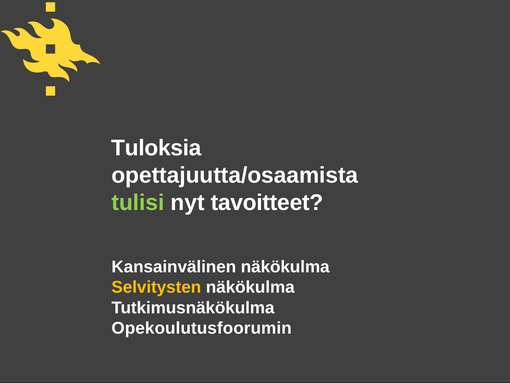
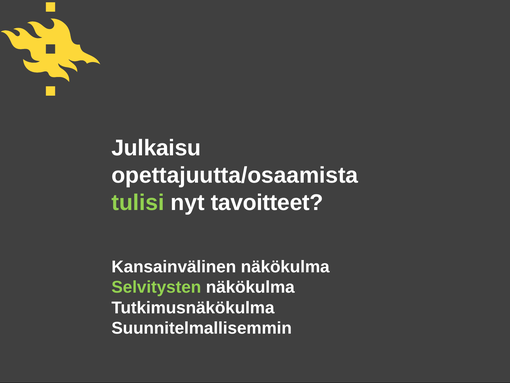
Tuloksia: Tuloksia -> Julkaisu (156, 148)
Selvitysten colour: yellow -> light green (156, 287)
Opekoulutusfoorumin: Opekoulutusfoorumin -> Suunnitelmallisemmin (202, 328)
